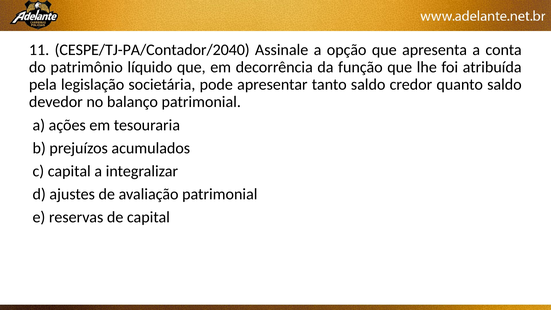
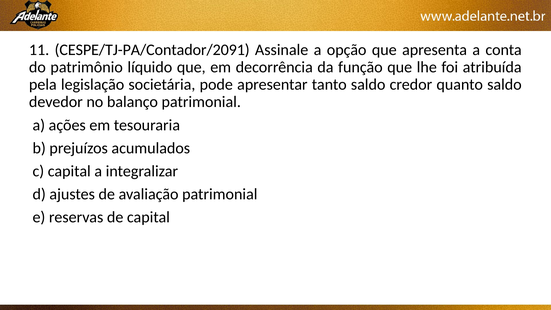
CESPE/TJ-PA/Contador/2040: CESPE/TJ-PA/Contador/2040 -> CESPE/TJ-PA/Contador/2091 (152, 50)
